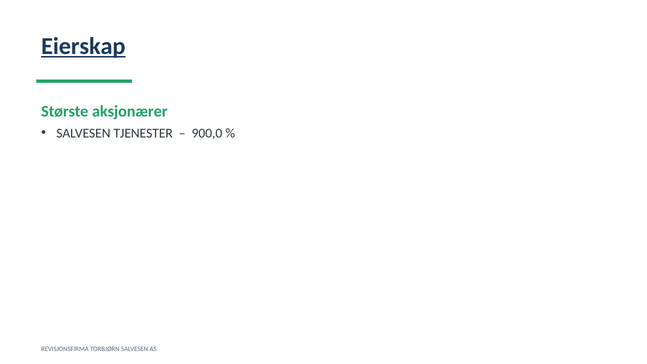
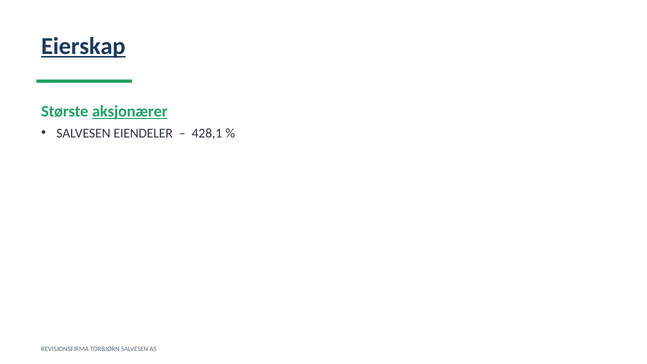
aksjonærer underline: none -> present (130, 111)
TJENESTER: TJENESTER -> EIENDELER (143, 133)
900,0: 900,0 -> 428,1 (207, 133)
